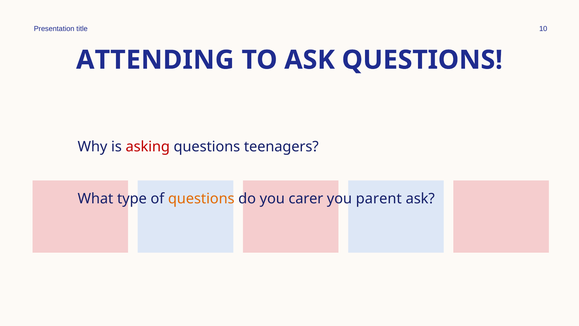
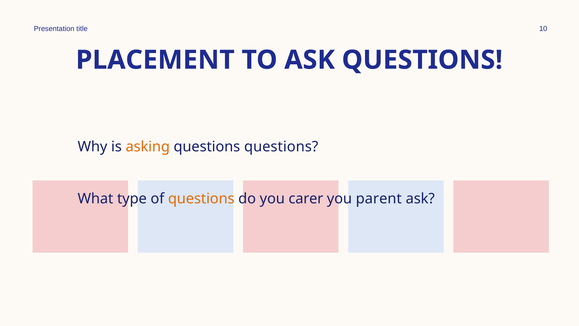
ATTENDING: ATTENDING -> PLACEMENT (155, 60)
asking colour: red -> orange (148, 146)
questions teenagers: teenagers -> questions (281, 146)
